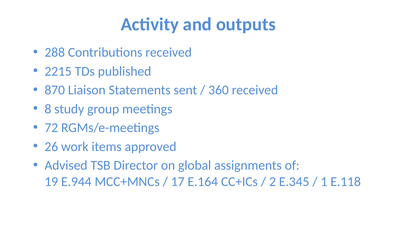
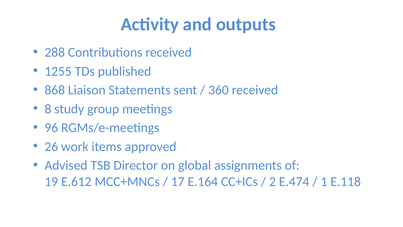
2215: 2215 -> 1255 (58, 71)
870: 870 -> 868 (55, 90)
72: 72 -> 96 (51, 128)
E.944: E.944 -> E.612 (76, 181)
E.345: E.345 -> E.474 (294, 181)
